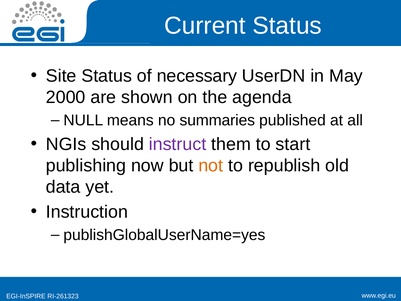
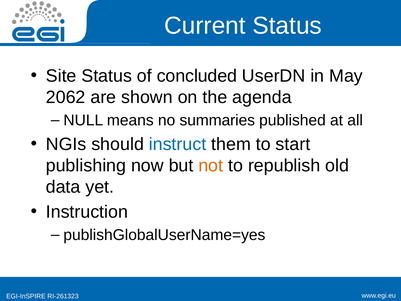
necessary: necessary -> concluded (197, 76)
2000: 2000 -> 2062 (66, 97)
instruct colour: purple -> blue (178, 144)
